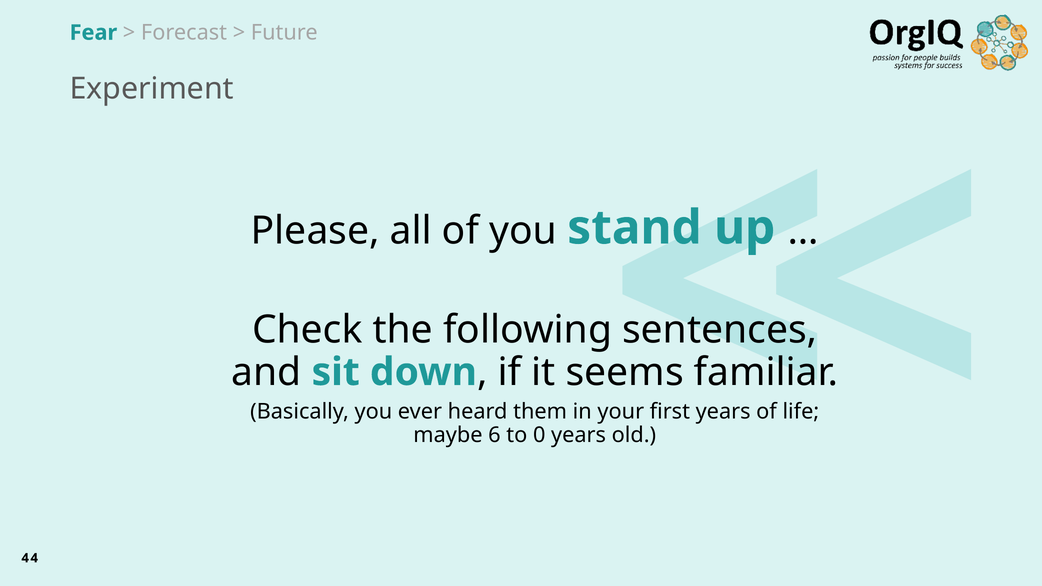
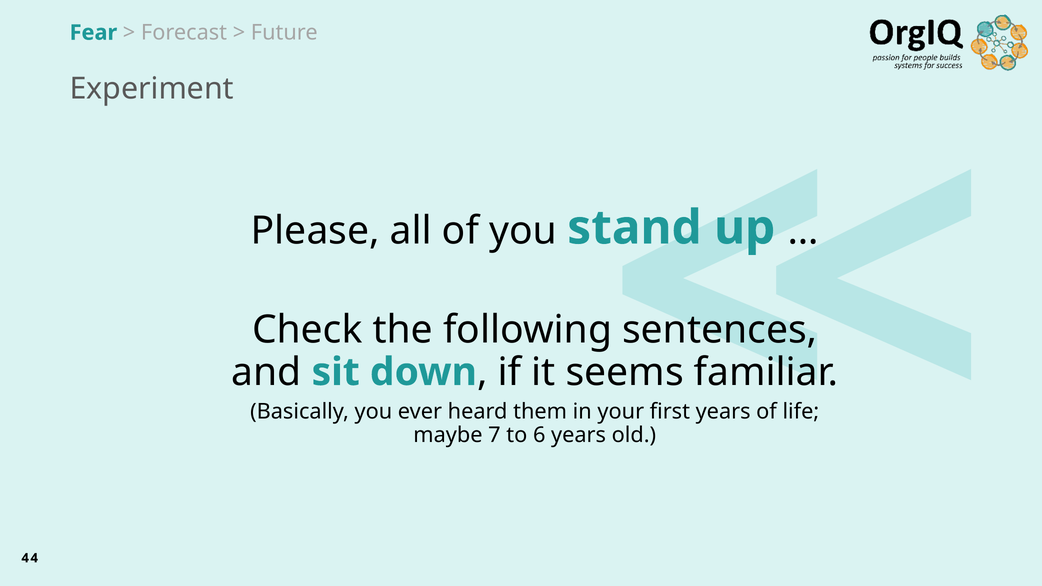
6: 6 -> 7 (494, 435)
0: 0 -> 6 (539, 435)
